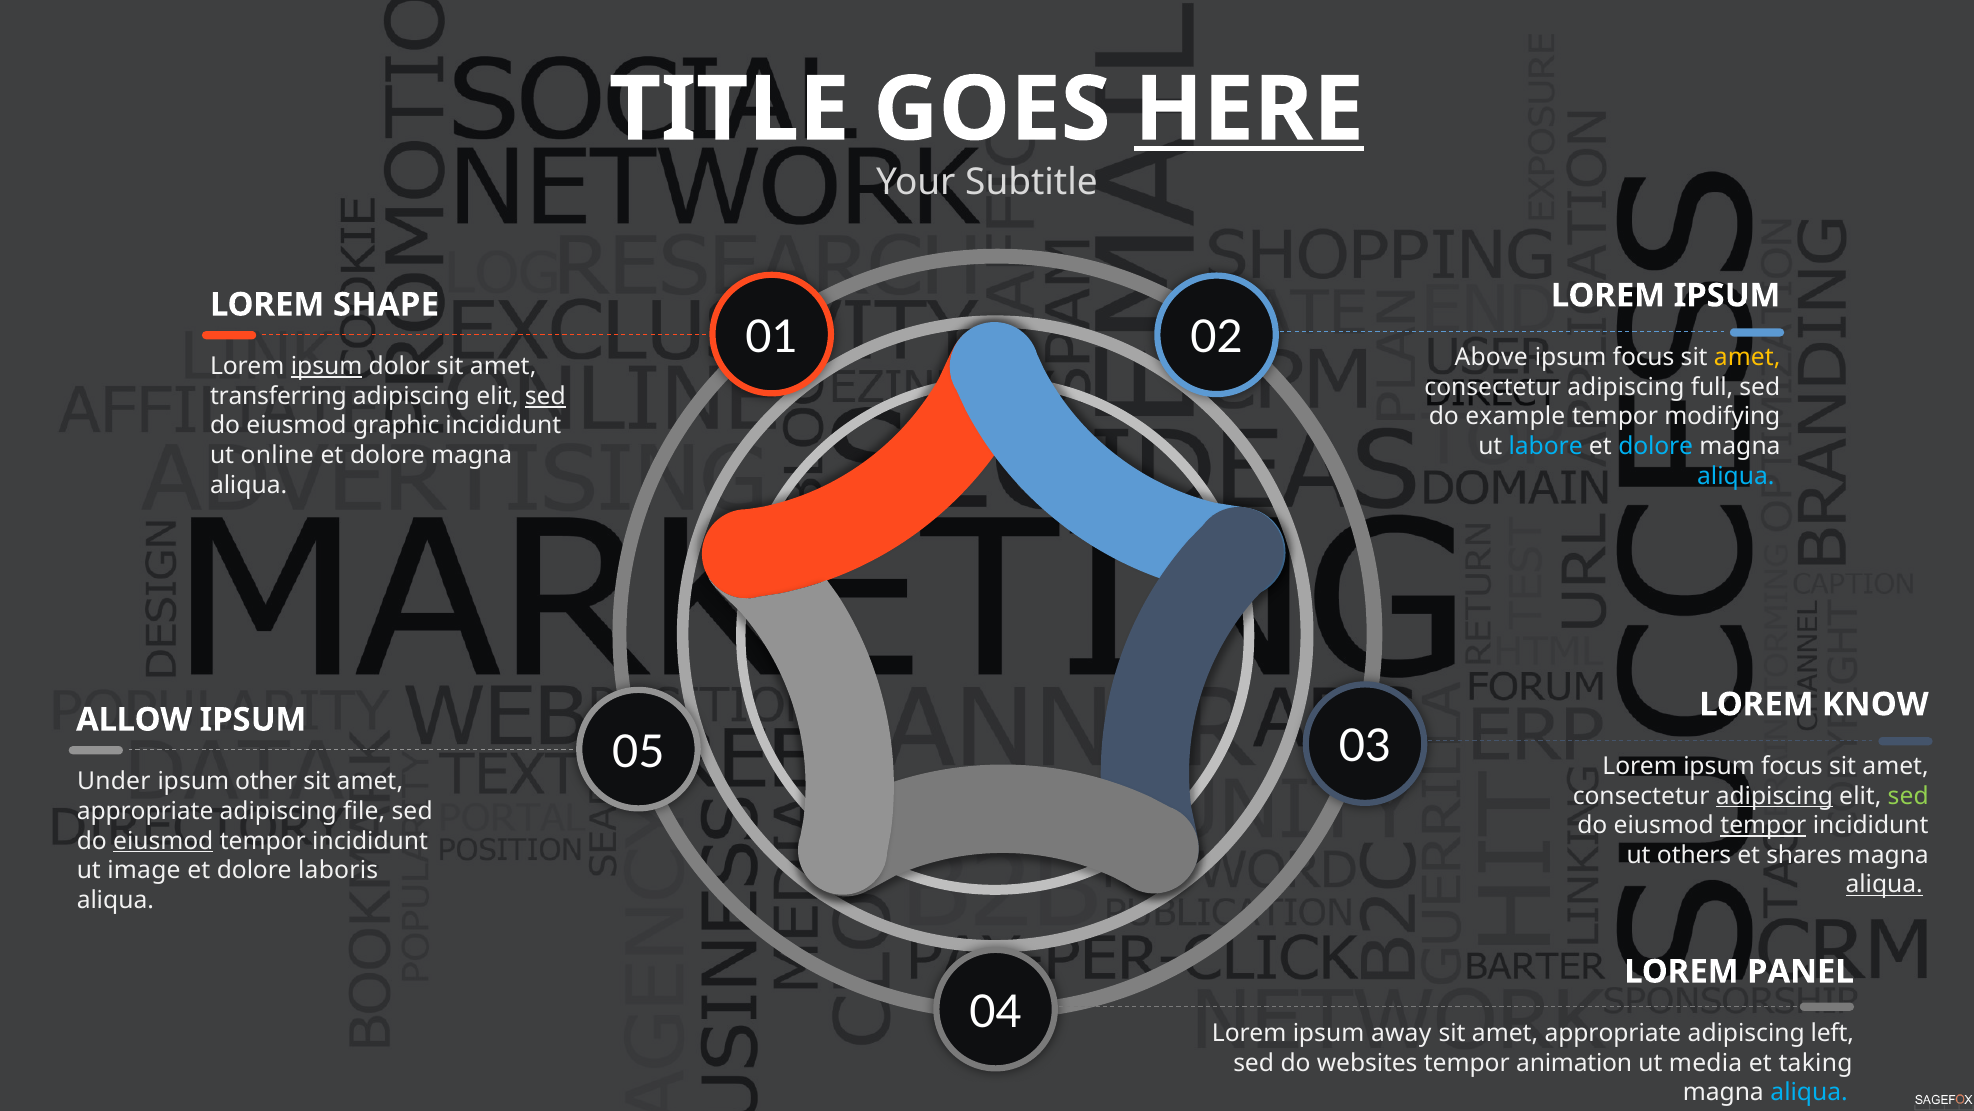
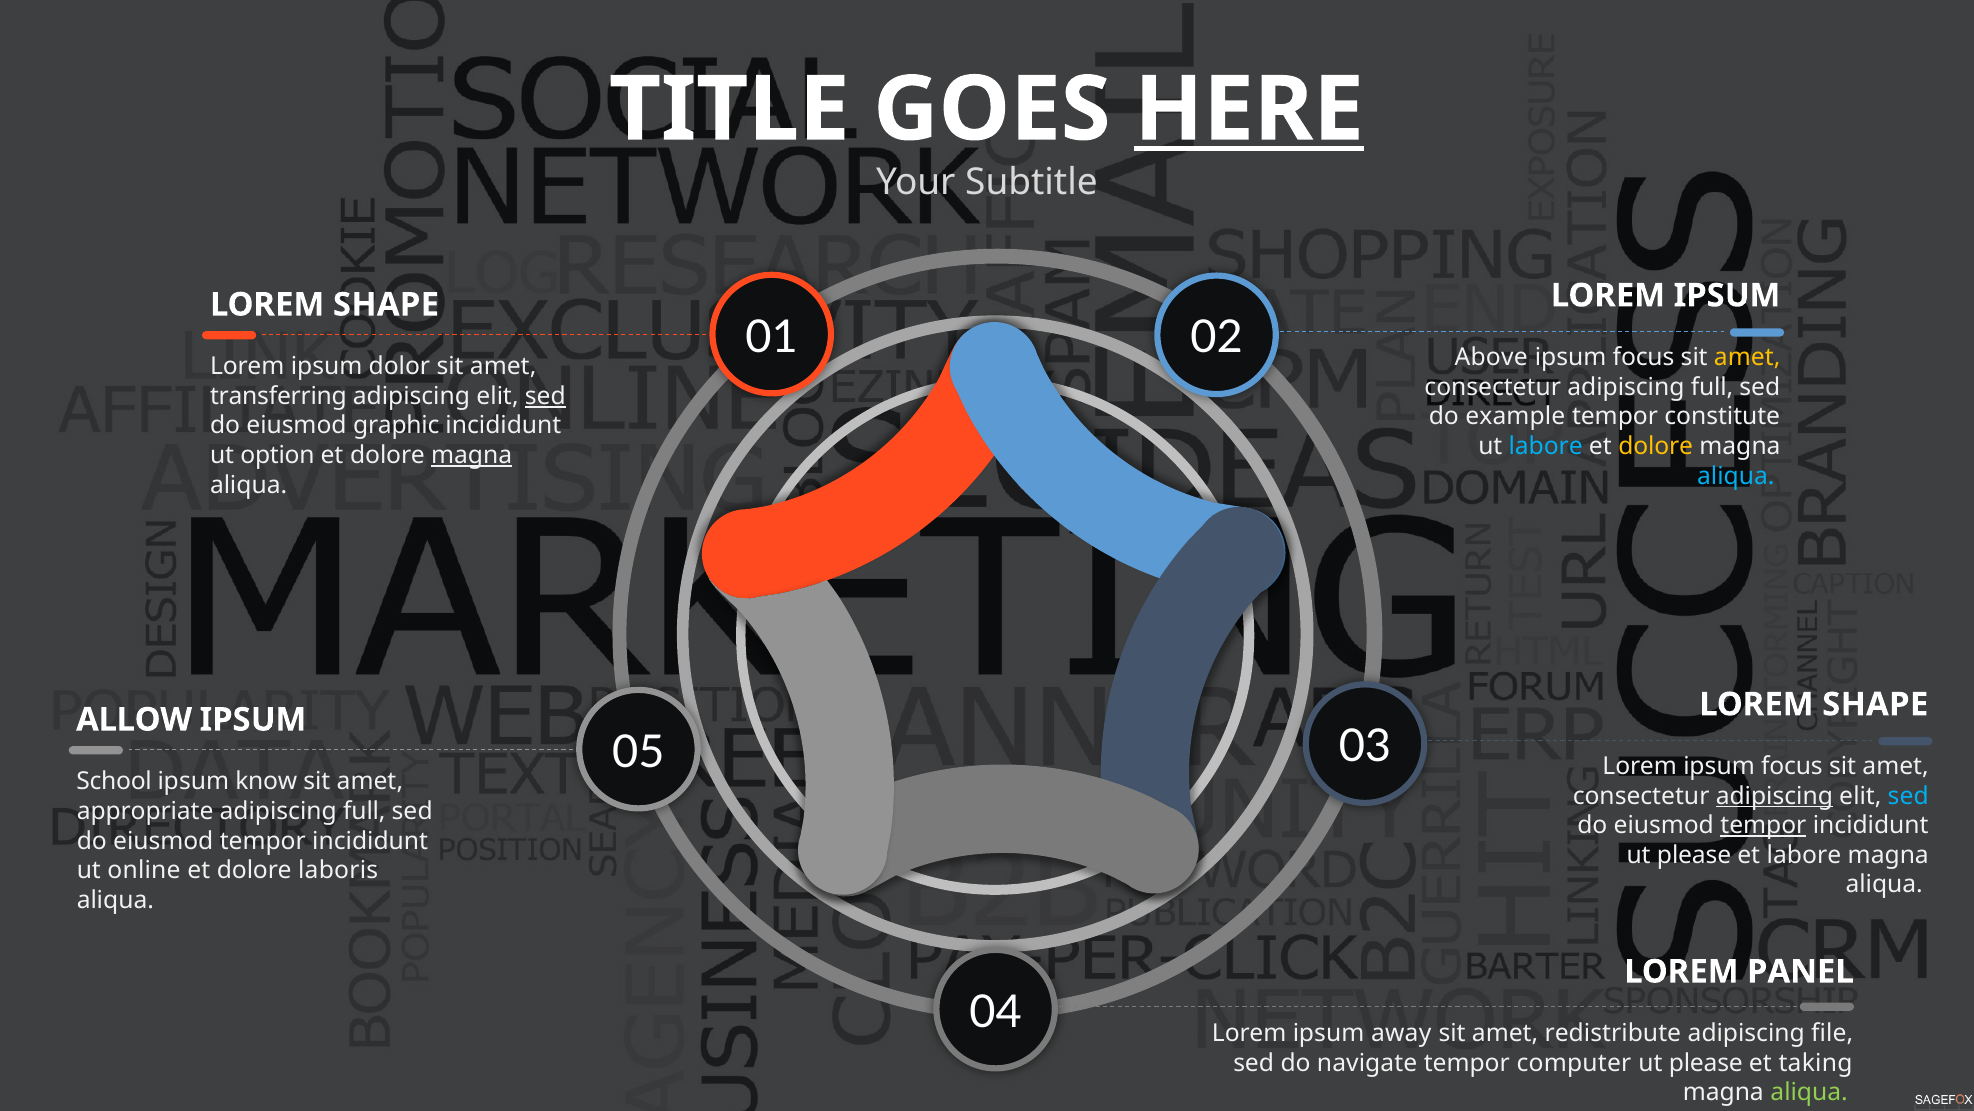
ipsum underline: present -> none (327, 366)
modifying: modifying -> constitute (1722, 416)
dolore colour: light blue -> yellow (1656, 446)
online: online -> option (277, 455)
magna underline: none -> present (472, 455)
KNOW: KNOW -> SHAPE (1875, 704)
Under: Under -> School (114, 781)
other: other -> know (266, 781)
sed colour: light green -> light blue (1908, 796)
file: file -> full (364, 811)
eiusmod underline: present -> none (163, 840)
others: others -> please (1694, 855)
et shares: shares -> labore (1804, 855)
image: image -> online (144, 870)
aliqua underline: present -> none (1884, 884)
appropriate: appropriate -> redistribute (1613, 1033)
left: left -> file (1832, 1033)
websites: websites -> navigate (1367, 1063)
animation: animation -> computer (1574, 1063)
media: media -> please (1706, 1063)
aliqua colour: light blue -> light green (1809, 1092)
